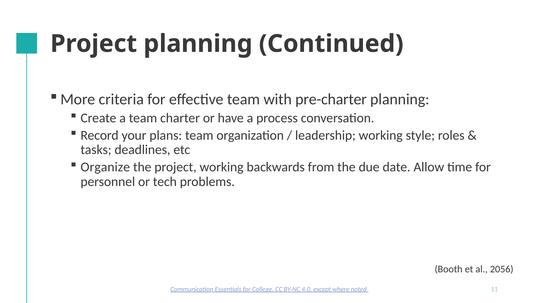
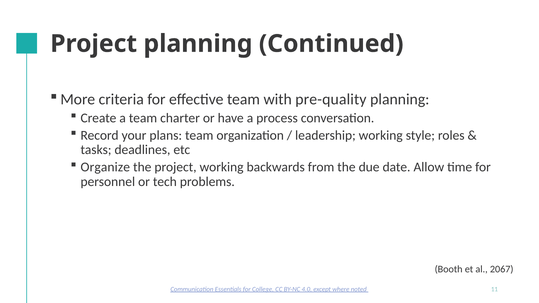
pre-charter: pre-charter -> pre-quality (331, 99)
2056: 2056 -> 2067 (502, 269)
